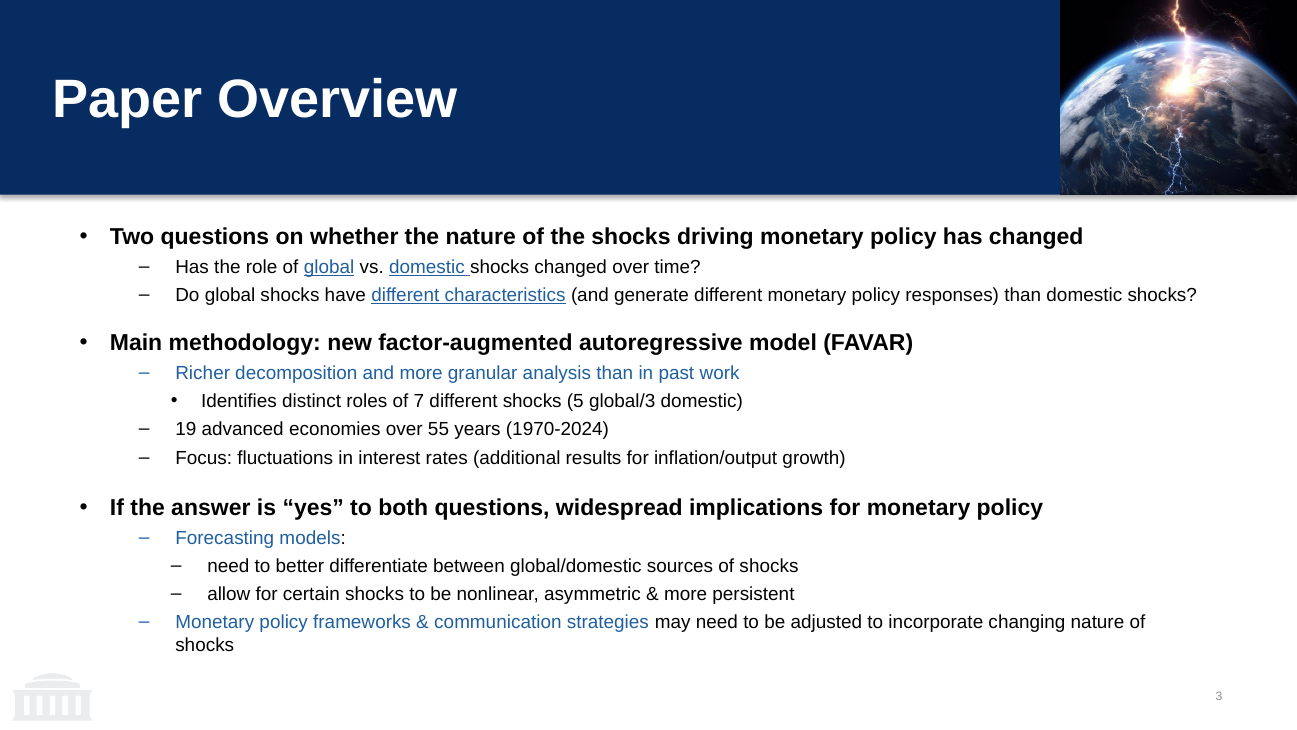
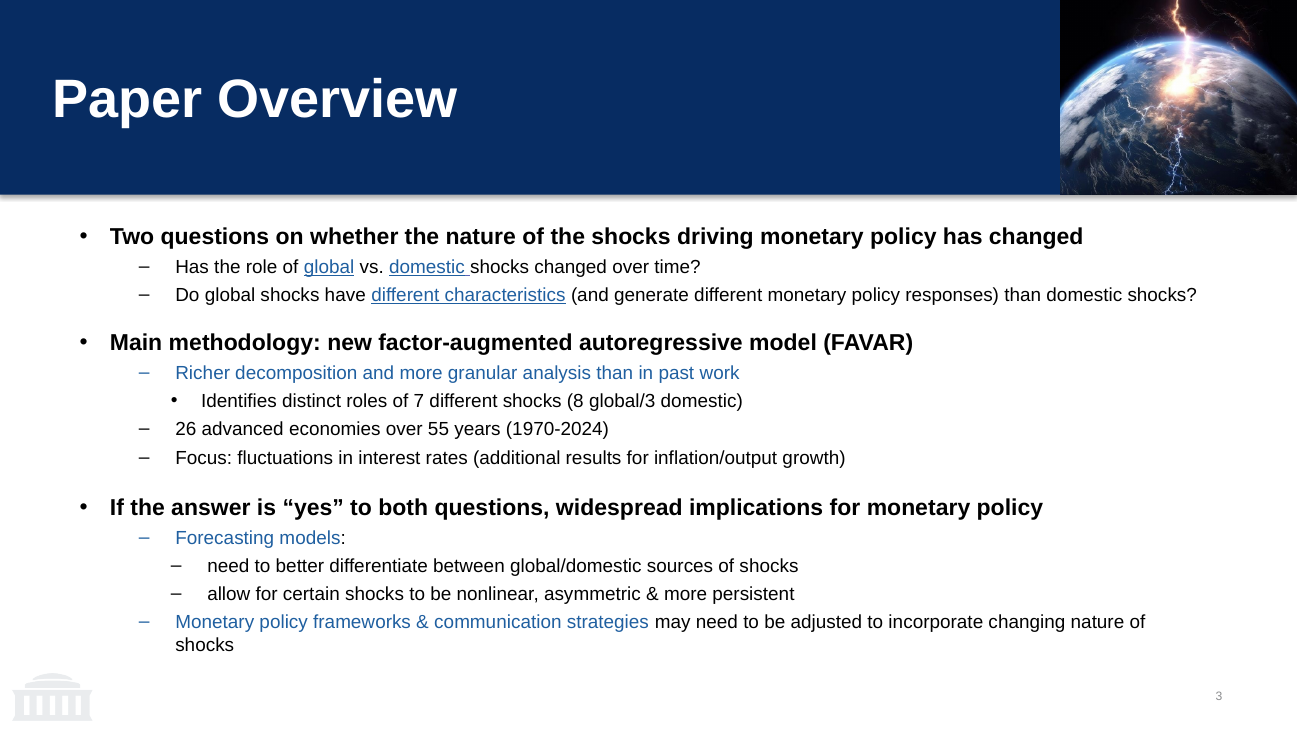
5: 5 -> 8 (575, 401)
19: 19 -> 26 (186, 429)
